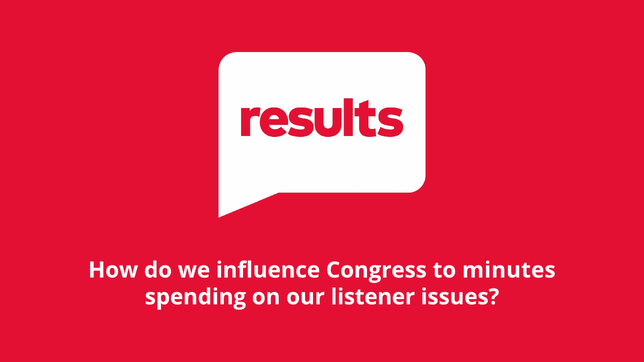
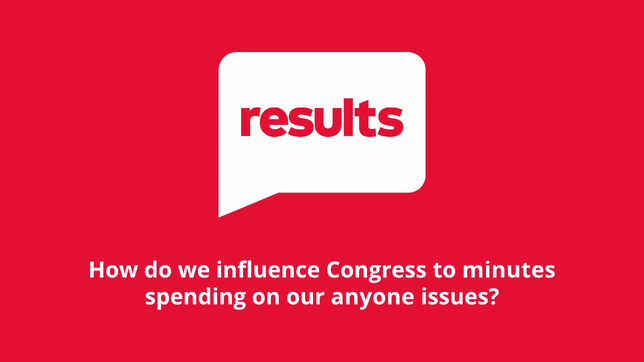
listener: listener -> anyone (373, 297)
